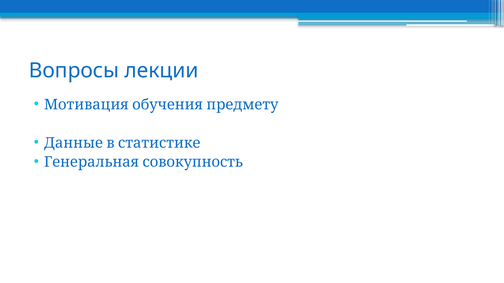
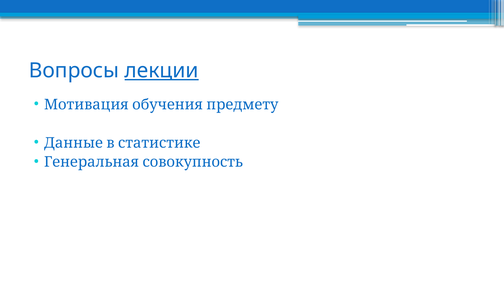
лекции underline: none -> present (162, 71)
